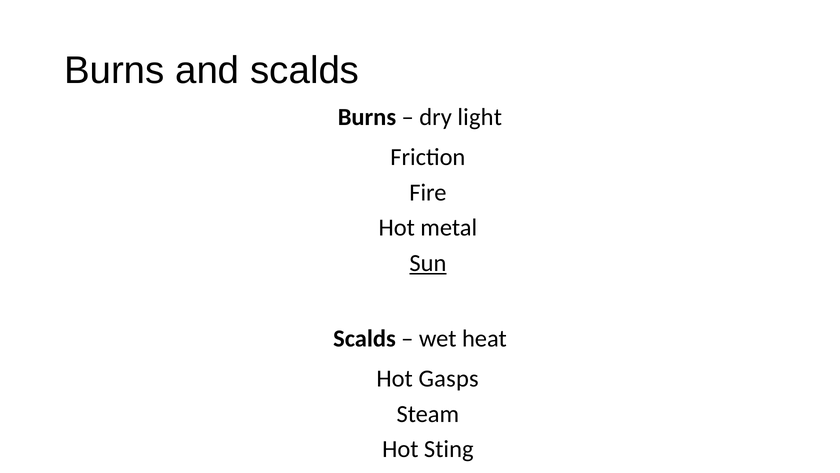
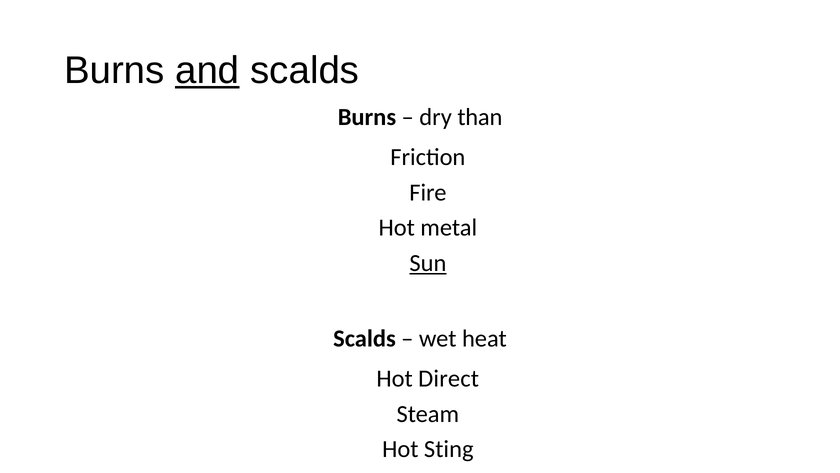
and underline: none -> present (207, 71)
light: light -> than (480, 117)
Gasps: Gasps -> Direct (449, 378)
